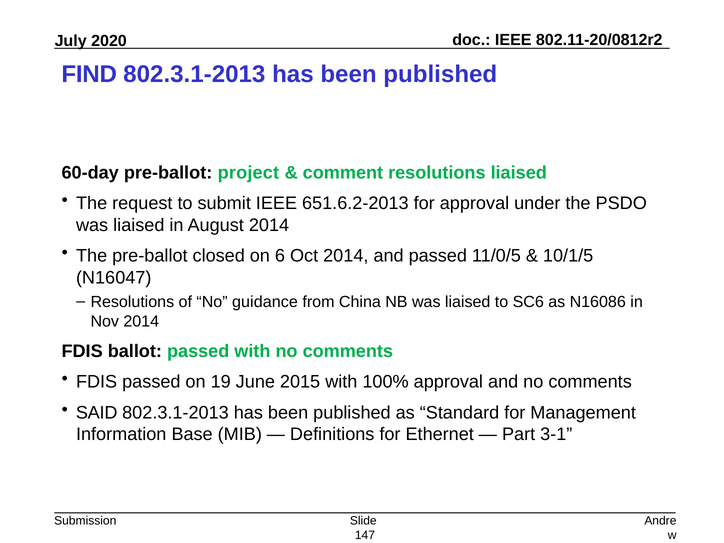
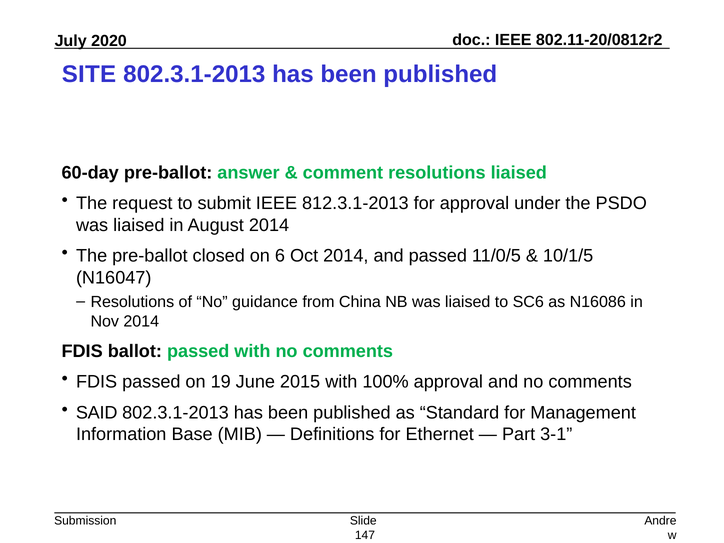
FIND: FIND -> SITE (89, 74)
project: project -> answer (249, 173)
651.6.2-2013: 651.6.2-2013 -> 812.3.1-2013 (355, 203)
